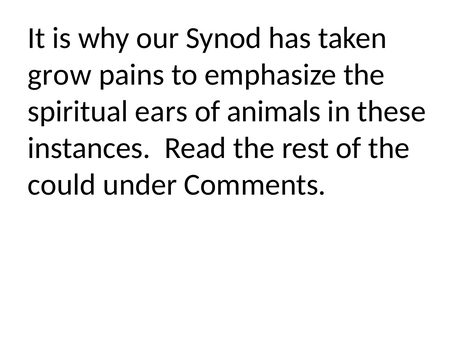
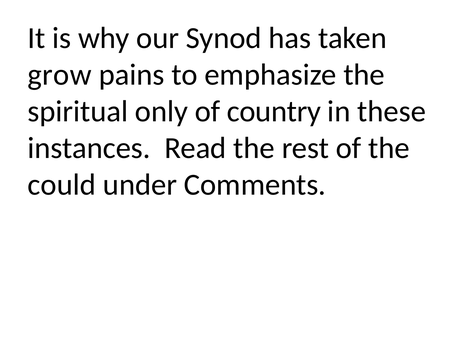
ears: ears -> only (161, 112)
animals: animals -> country (274, 112)
